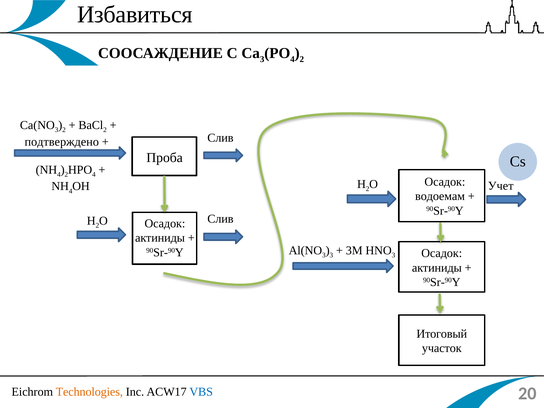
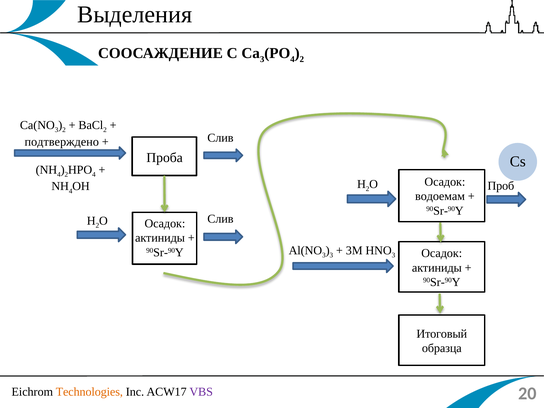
Избавиться: Избавиться -> Выделения (135, 15)
Учет: Учет -> Проб (501, 186)
участок: участок -> образца (442, 348)
VBS colour: blue -> purple (201, 392)
